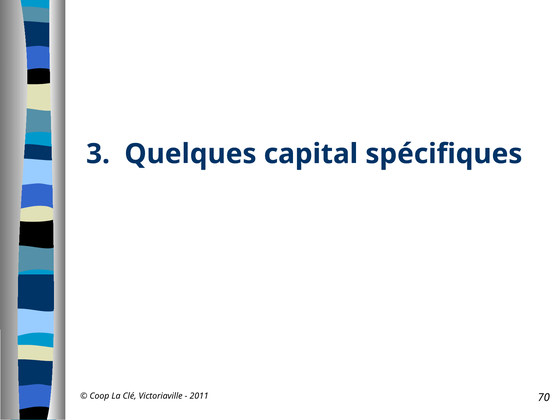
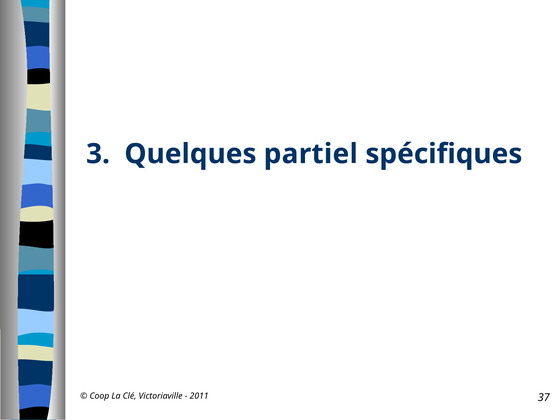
capital: capital -> partiel (311, 154)
70: 70 -> 37 (544, 397)
